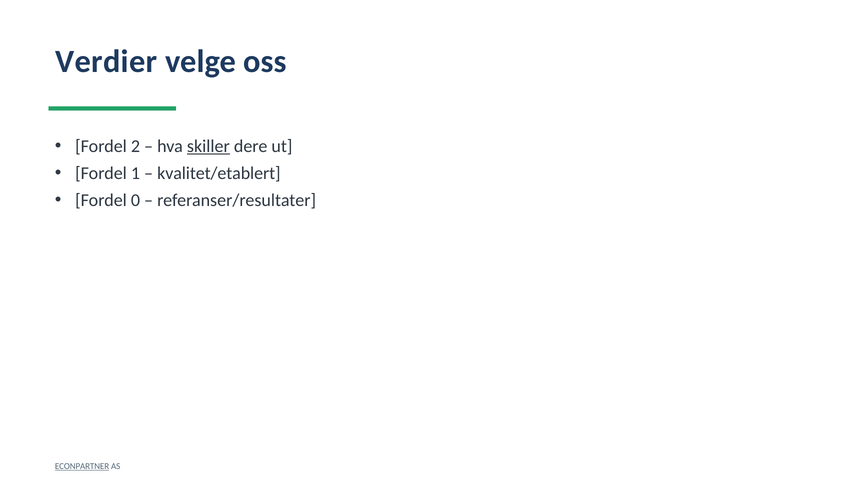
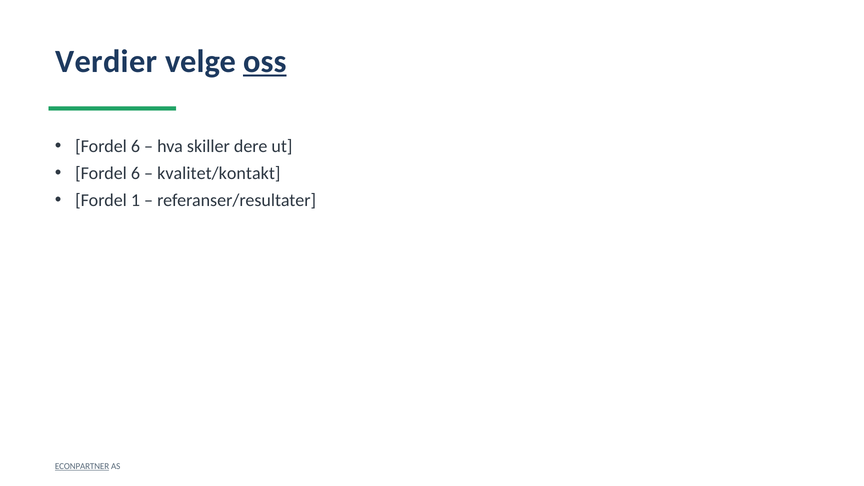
oss underline: none -> present (265, 62)
2: 2 -> 6 (135, 146)
skiller underline: present -> none (208, 146)
1: 1 -> 6 (135, 173)
kvalitet/etablert: kvalitet/etablert -> kvalitet/kontakt (219, 173)
0: 0 -> 1 (135, 200)
